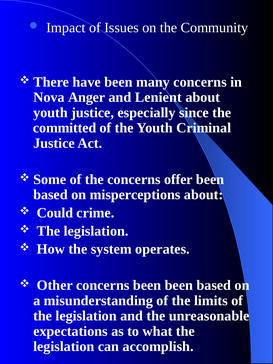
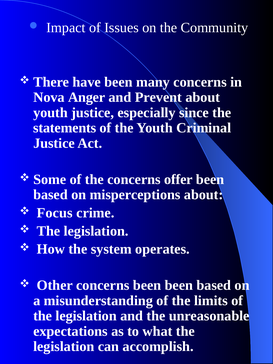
Lenient: Lenient -> Prevent (158, 97)
committed: committed -> statements (65, 128)
Could: Could -> Focus (55, 213)
